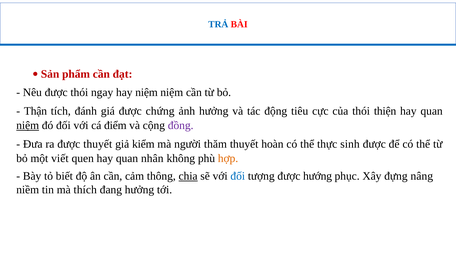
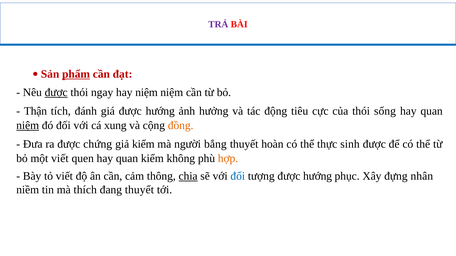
TRẢ colour: blue -> purple (218, 25)
phẩm underline: none -> present (76, 74)
được underline: none -> present (56, 93)
giá được chứng: chứng -> hướng (160, 111)
thiện: thiện -> sống (385, 111)
điểm: điểm -> xung (115, 126)
đồng colour: purple -> orange (181, 126)
được thuyết: thuyết -> chứng (98, 144)
thăm: thăm -> bắng (215, 144)
quan nhân: nhân -> kiểm (152, 159)
tỏ biết: biết -> viết (64, 176)
nâng: nâng -> nhân (422, 176)
đang hưởng: hưởng -> thuyểt (139, 190)
